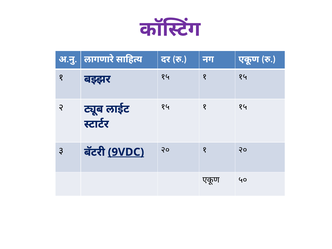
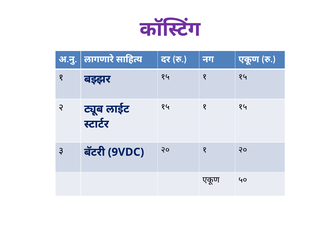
9VDC underline: present -> none (126, 152)
